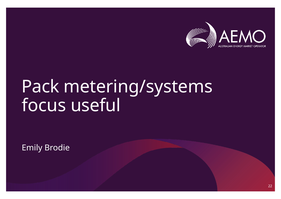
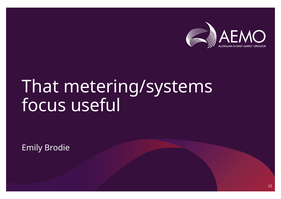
Pack: Pack -> That (40, 86)
